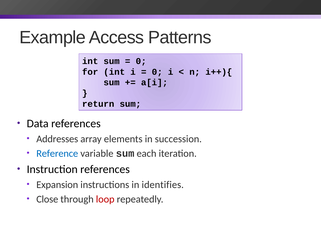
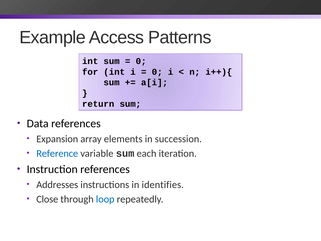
Addresses: Addresses -> Expansion (57, 139)
Expansion: Expansion -> Addresses (57, 184)
loop colour: red -> blue (105, 199)
